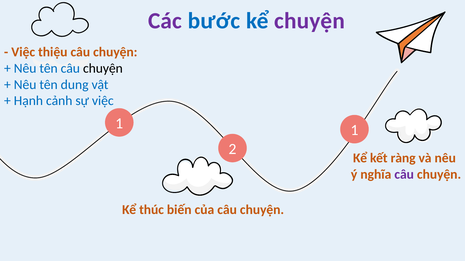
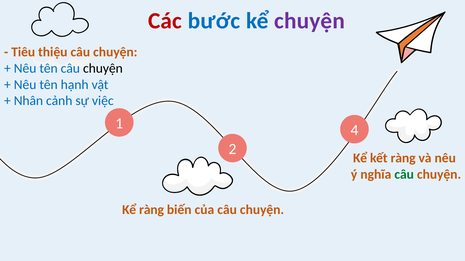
Các colour: purple -> red (165, 21)
Việc: Việc -> Tiêu (23, 52)
dung: dung -> hạnh (75, 85)
Hạnh: Hạnh -> Nhân (28, 101)
1 1: 1 -> 4 (354, 130)
câu colour: purple -> green (404, 175)
Kể thúc: thúc -> ràng (152, 210)
